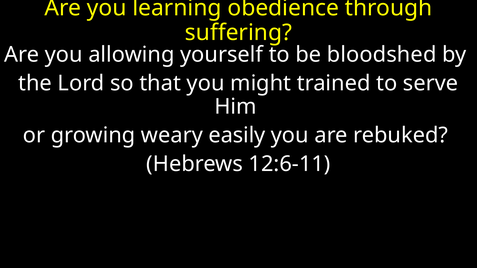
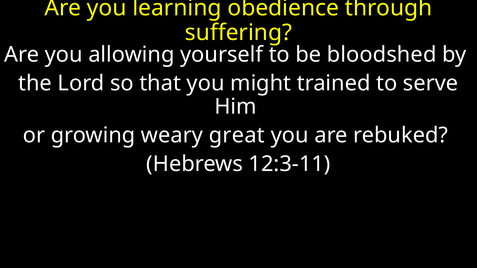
easily: easily -> great (237, 136)
12:6-11: 12:6-11 -> 12:3-11 (290, 164)
